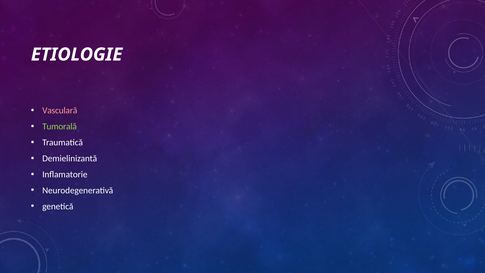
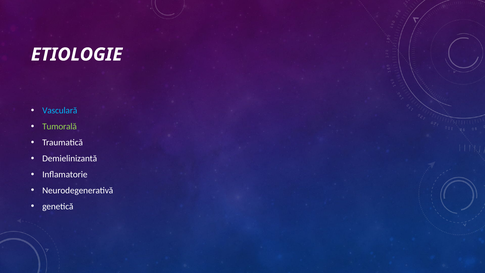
Vasculară colour: pink -> light blue (60, 111)
